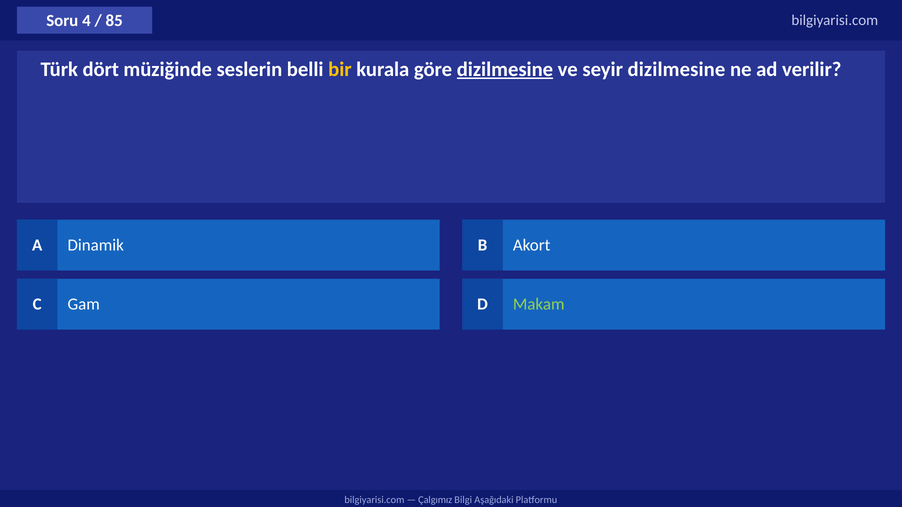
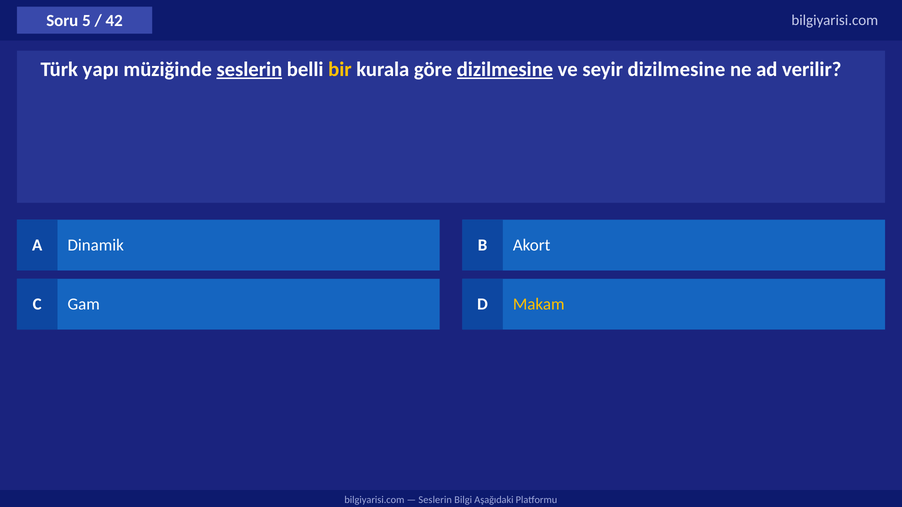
4: 4 -> 5 (86, 21)
85: 85 -> 42 (114, 21)
dört: dört -> yapı (101, 69)
seslerin underline: none -> present (249, 69)
Makam colour: light green -> yellow (539, 305)
Çalgımız: Çalgımız -> Seslerin (435, 500)
